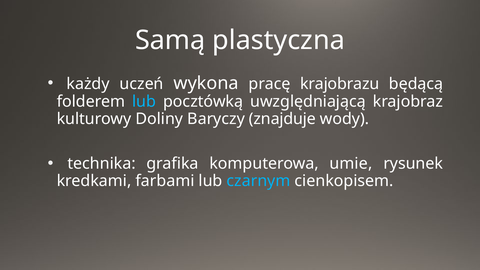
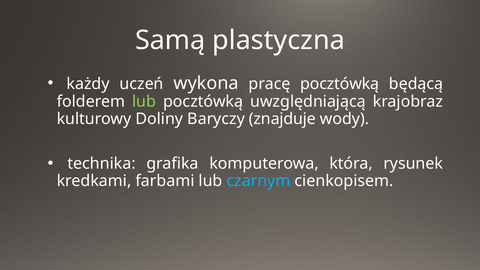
pracę krajobrazu: krajobrazu -> pocztówką (340, 84)
lub colour: light blue -> light green (144, 102)
umie: umie -> która (351, 164)
